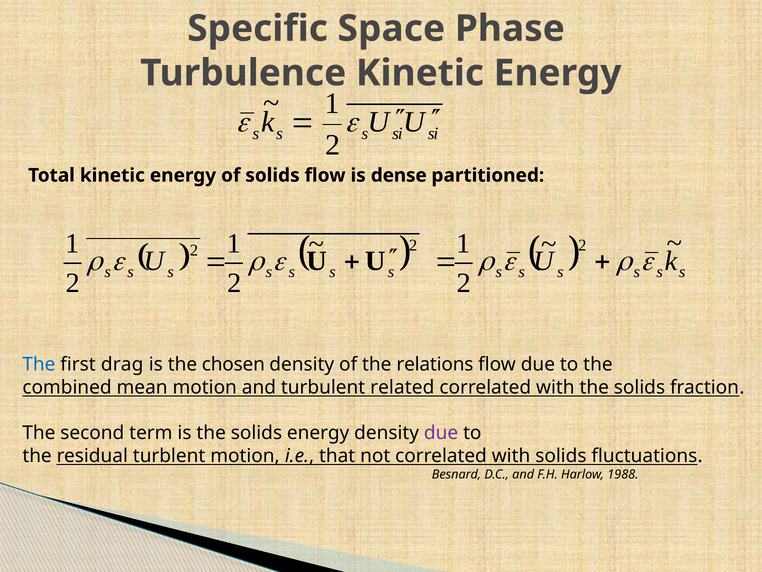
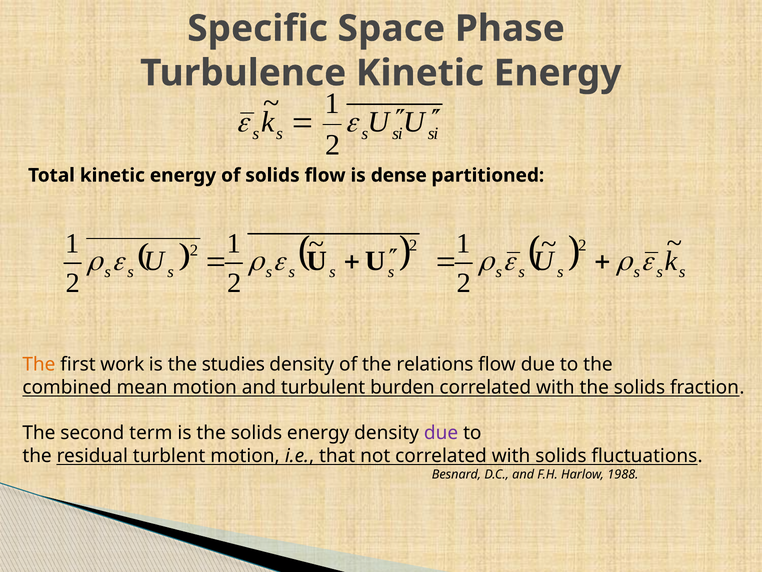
The colour: blue -> orange (39, 364)
drag: drag -> work (122, 364)
chosen: chosen -> studies (233, 364)
related: related -> burden (402, 387)
